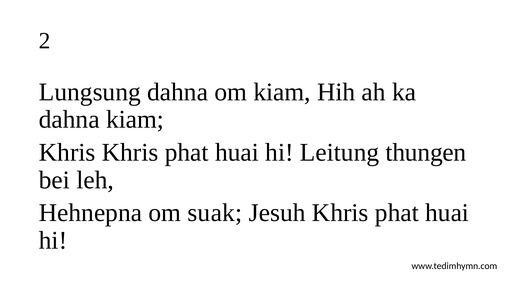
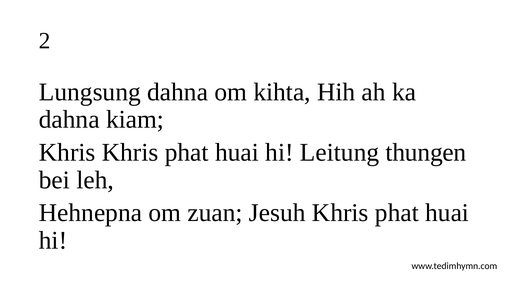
om kiam: kiam -> kihta (282, 92)
suak: suak -> zuan (215, 213)
